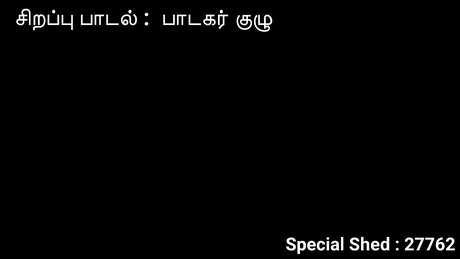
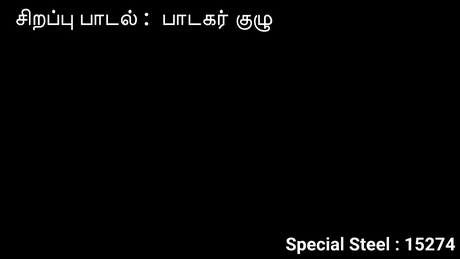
Shed: Shed -> Steel (370, 244)
27762: 27762 -> 15274 (430, 244)
